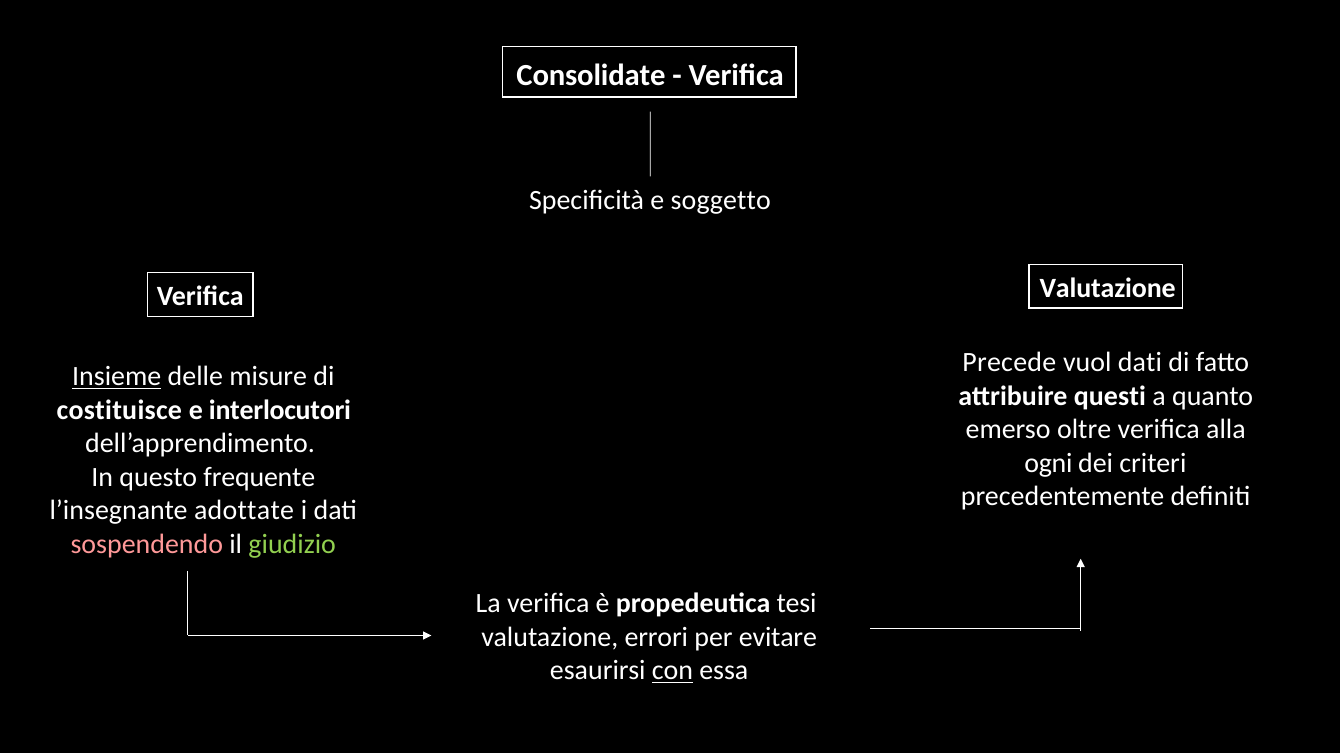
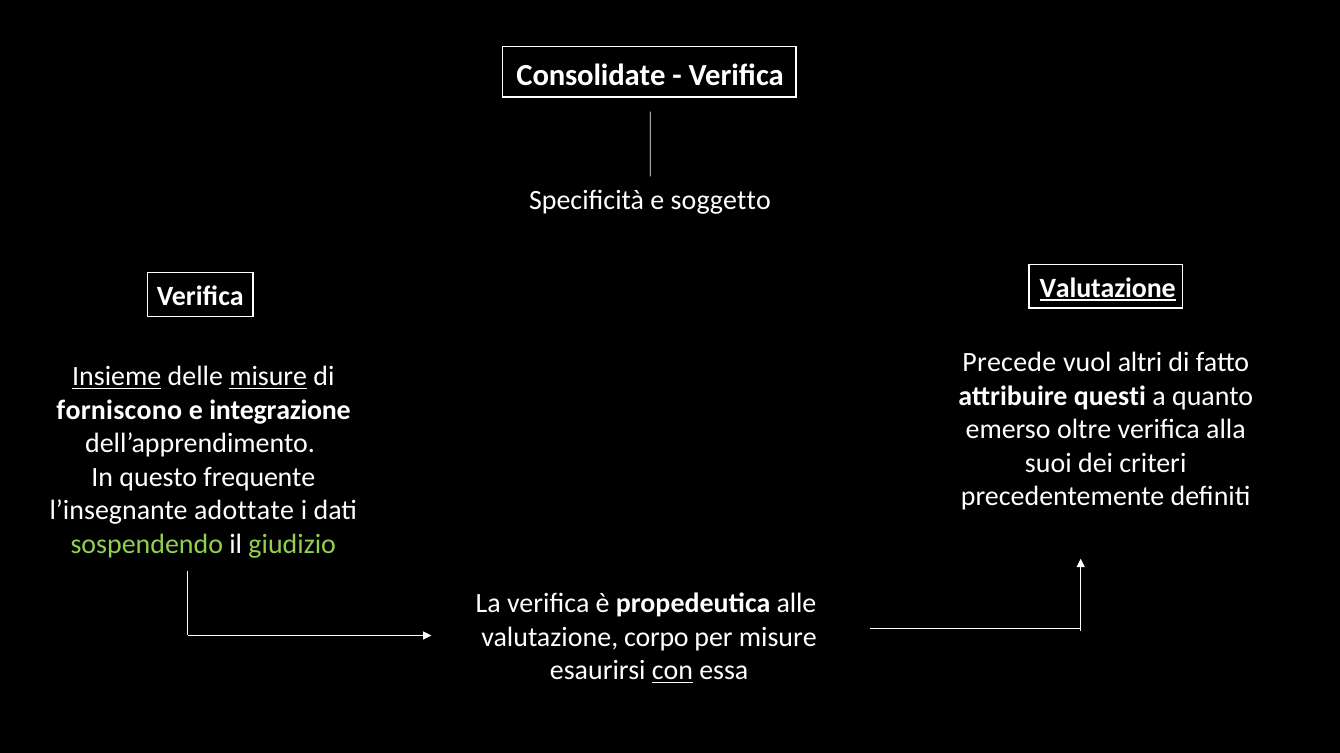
Valutazione underline: none -> present (1108, 288)
vuol dati: dati -> altri (1140, 363)
misure underline: none -> present (268, 377)
costituisce: costituisce -> forniscono (119, 411)
interlocutori: interlocutori -> integrazione (280, 411)
ogni: ogni -> suoi (1048, 463)
sospendendo colour: pink -> light green (147, 545)
tesi: tesi -> alle (796, 604)
errori: errori -> corpo (656, 637)
per evitare: evitare -> misure (778, 637)
